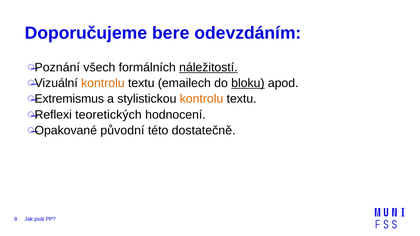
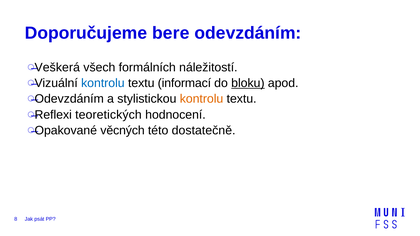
Poznání: Poznání -> Veškerá (57, 68)
náležitostí underline: present -> none (208, 68)
kontrolu colour: orange -> blue (103, 83)
emailech: emailech -> informací (184, 83)
Extremismus: Extremismus -> Odevzdáním (69, 99)
původní: původní -> věcných (123, 131)
